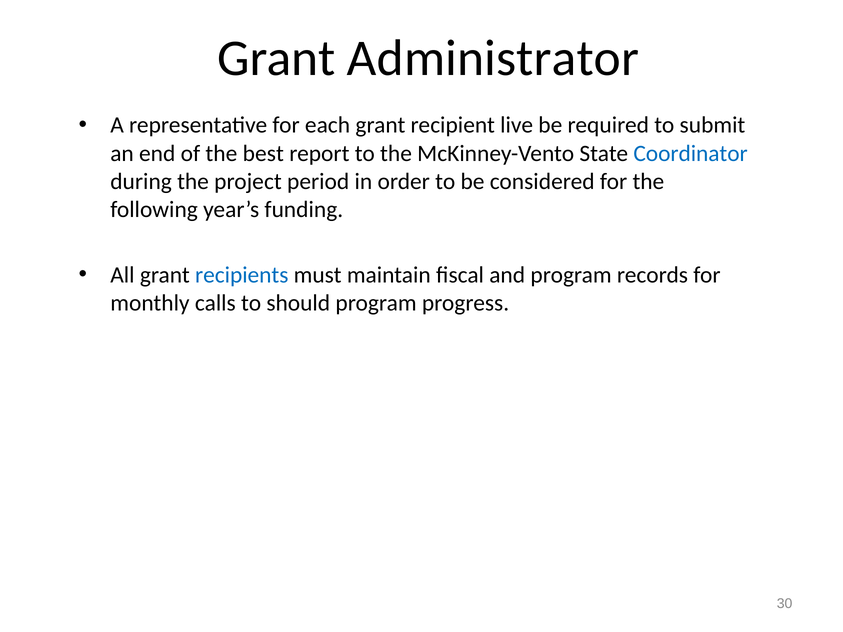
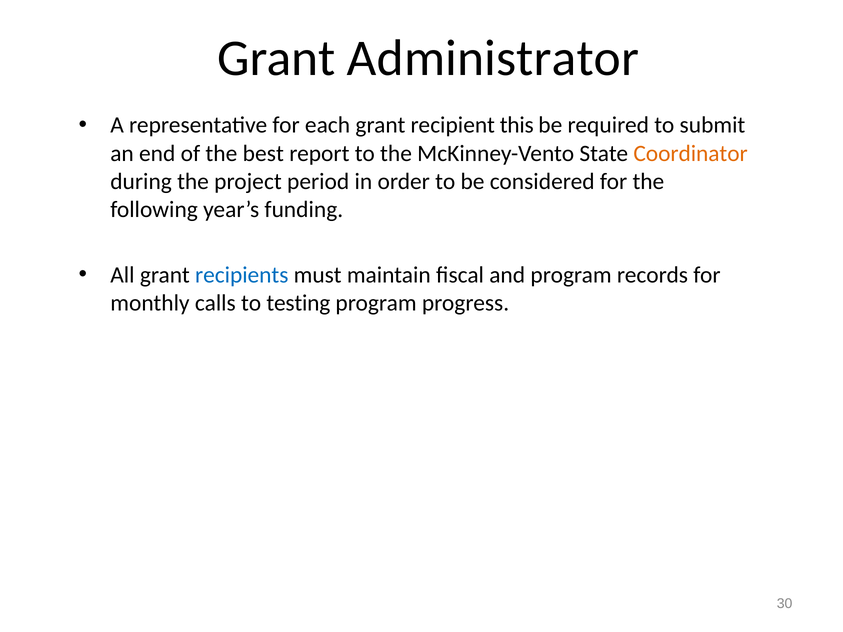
live: live -> this (517, 125)
Coordinator colour: blue -> orange (691, 153)
should: should -> testing (298, 303)
